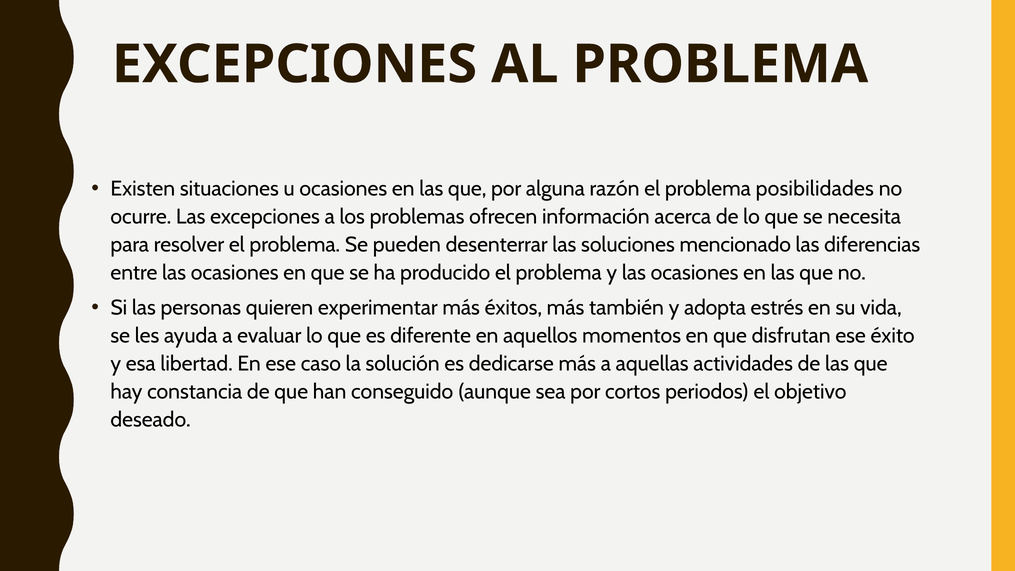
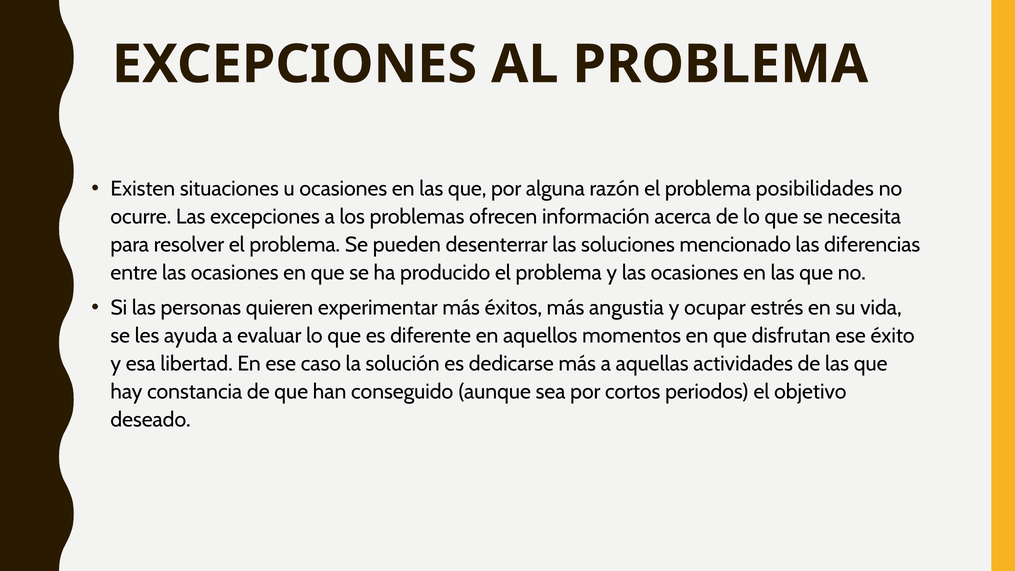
también: también -> angustia (626, 308)
adopta: adopta -> ocupar (715, 308)
